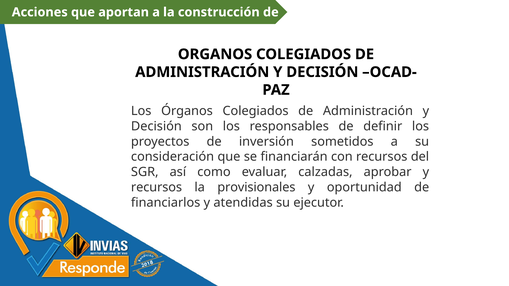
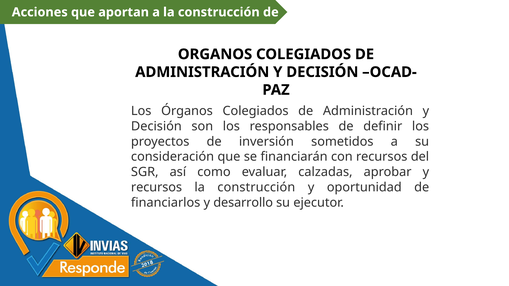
provisionales: provisionales -> construcción (256, 187)
atendidas: atendidas -> desarrollo (243, 203)
